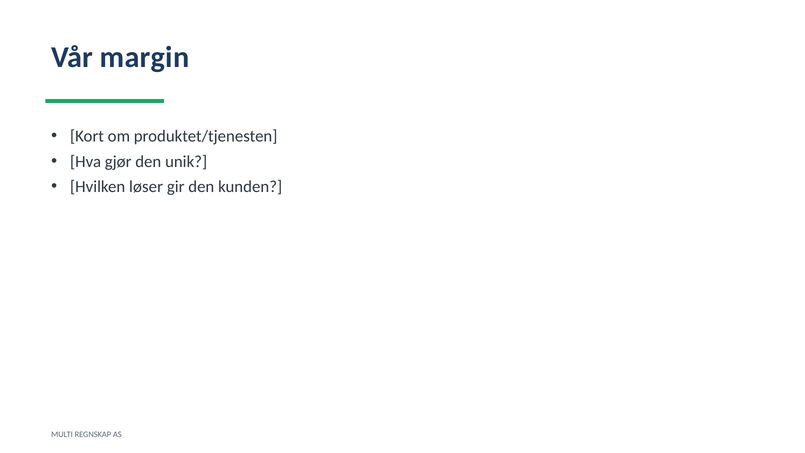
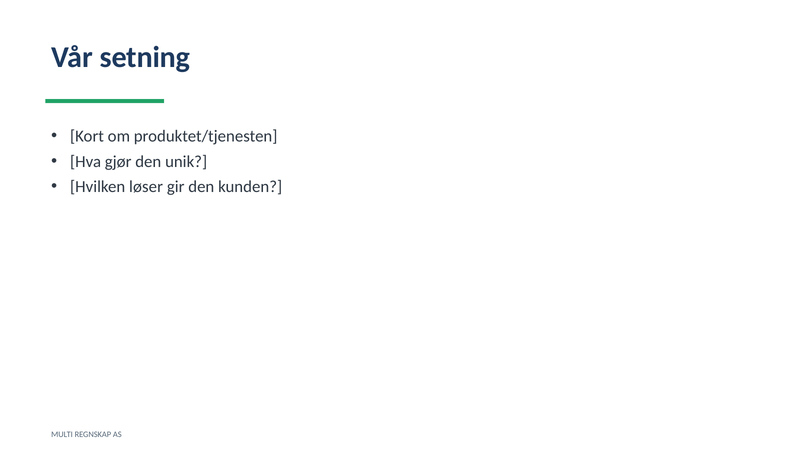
margin: margin -> setning (145, 57)
